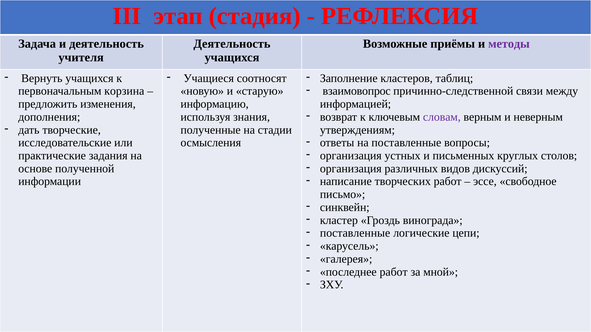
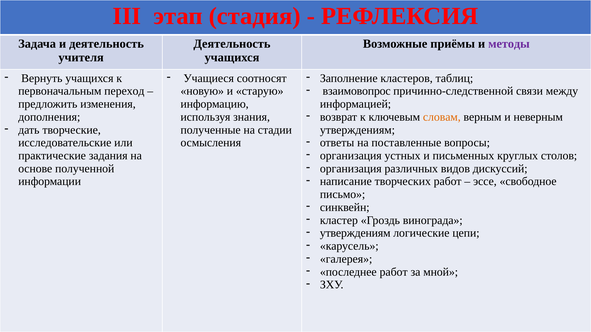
корзина: корзина -> переход (124, 91)
словам colour: purple -> orange (442, 117)
поставленные: поставленные -> утверждениям (355, 233)
